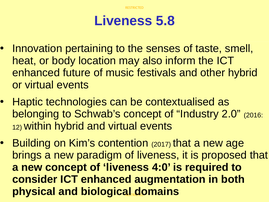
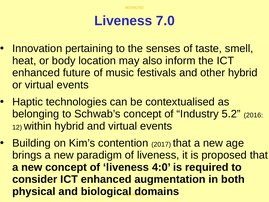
5.8: 5.8 -> 7.0 (165, 21)
2.0: 2.0 -> 5.2 (231, 114)
